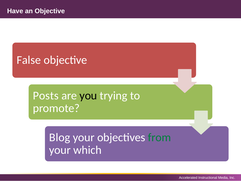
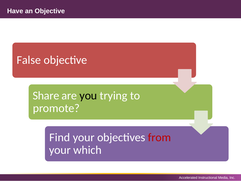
Posts: Posts -> Share (46, 95)
Blog: Blog -> Find (60, 137)
from colour: green -> red (159, 137)
